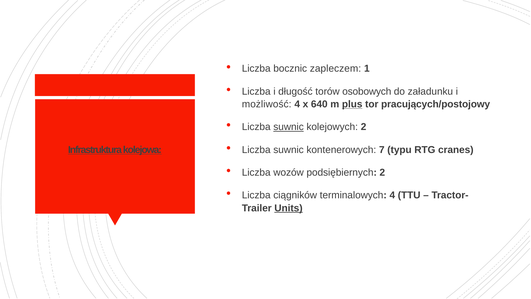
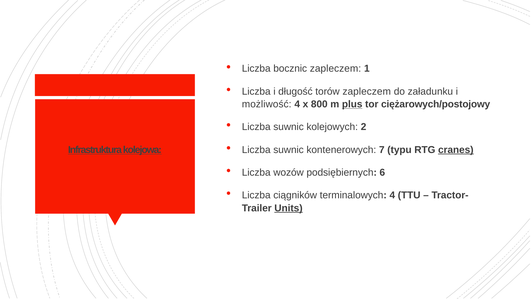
torów osobowych: osobowych -> zapleczem (367, 91)
640: 640 -> 800 (319, 104)
pracujących/postojowy: pracujących/postojowy -> ciężarowych/postojowy (436, 104)
suwnic underline: present -> none (289, 127)
cranes underline: none -> present (456, 150)
podsiębiernych 2: 2 -> 6 (382, 172)
